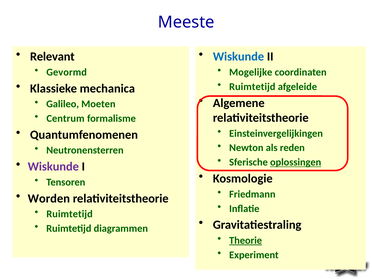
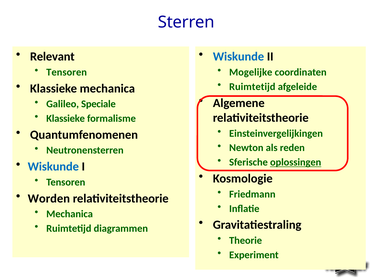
Meeste: Meeste -> Sterren (186, 22)
Gevormd: Gevormd -> Tensoren (67, 72)
Moeten: Moeten -> Speciale (98, 104)
Centrum: Centrum -> Klassieke (66, 118)
Wiskunde colour: purple -> blue (53, 167)
Ruimtetijd: Ruimtetijd -> Mechanica (70, 214)
Theorie underline: present -> none (246, 240)
